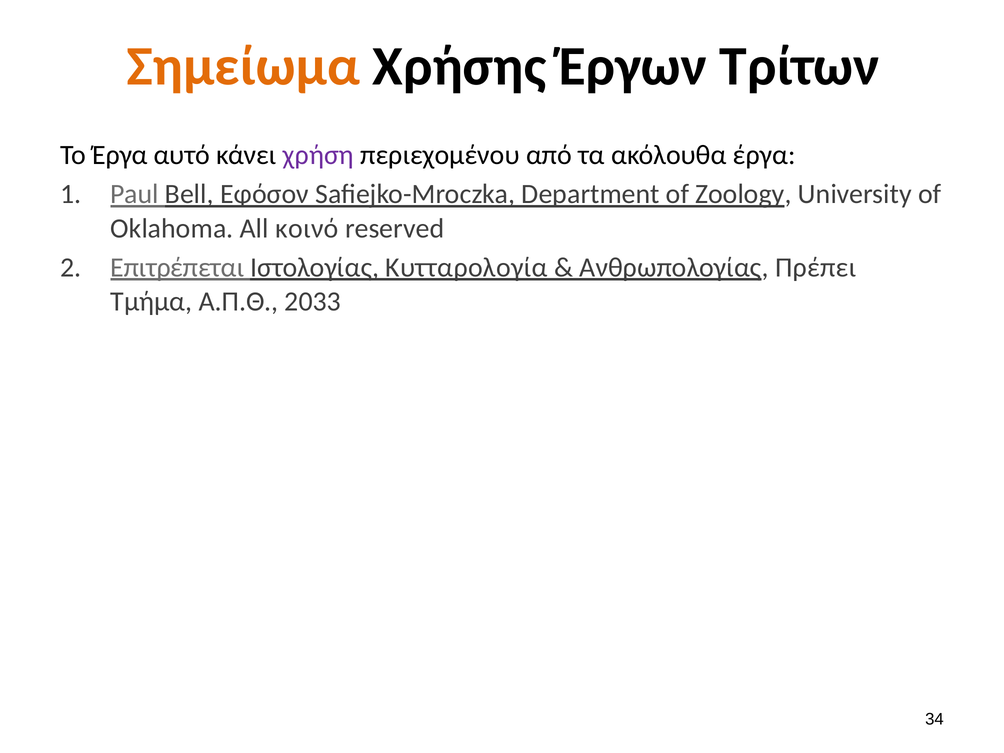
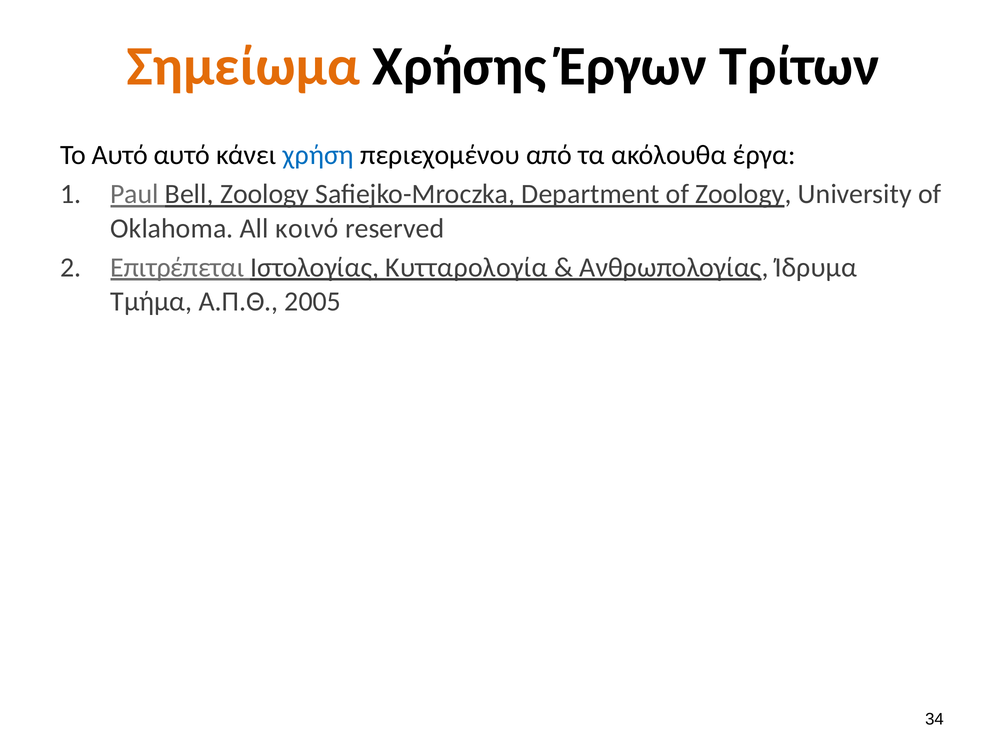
Το Έργα: Έργα -> Αυτό (120, 155)
χρήση colour: purple -> blue (318, 155)
Bell Εφόσον: Εφόσον -> Zoology (265, 194)
Πρέπει: Πρέπει -> Ίδρυμα (816, 267)
2033: 2033 -> 2005 (313, 302)
